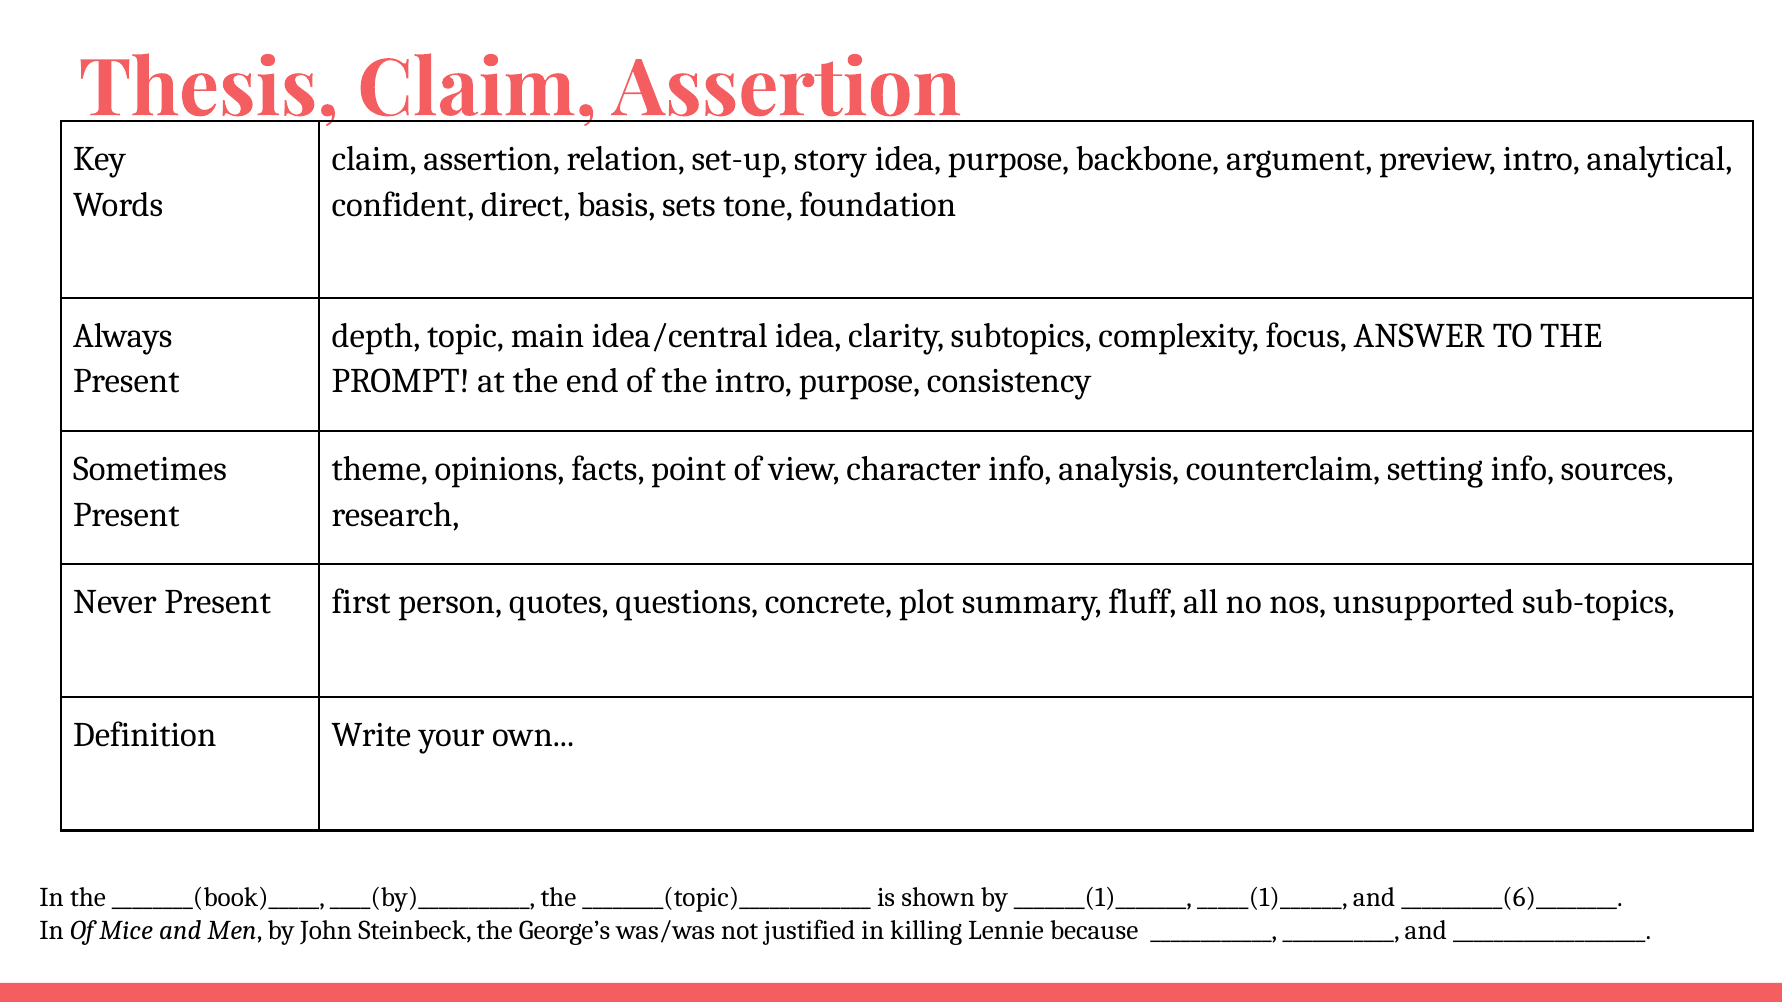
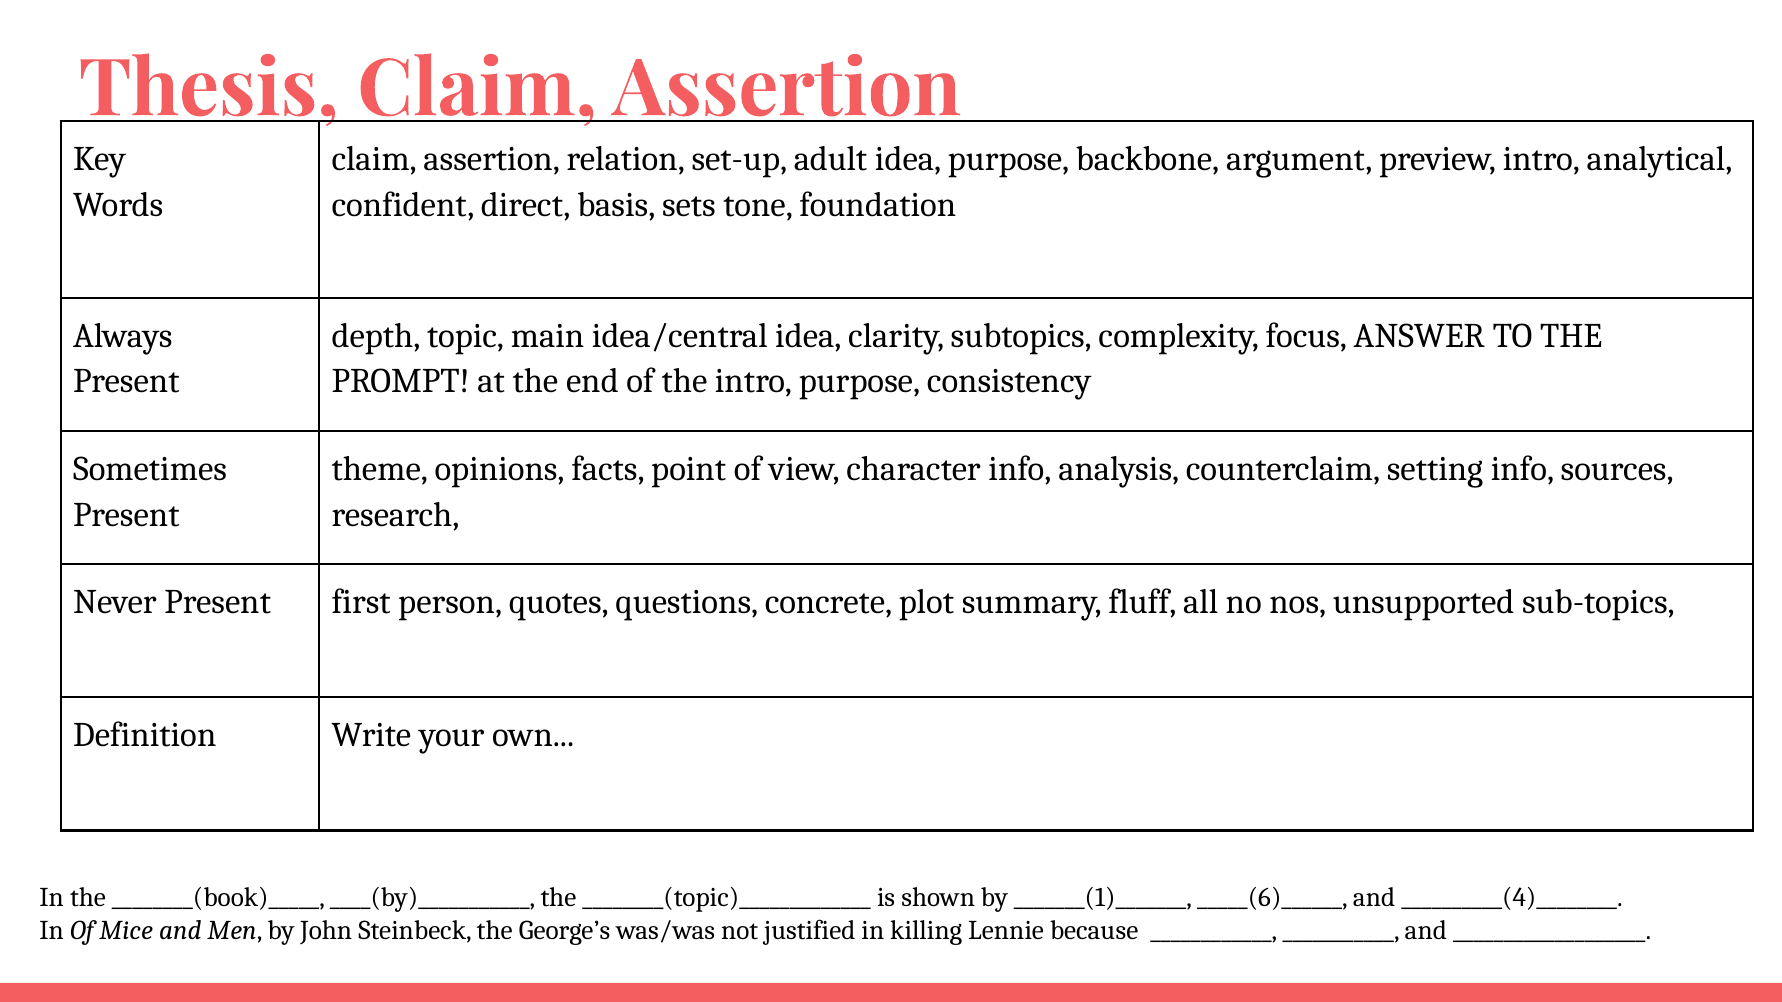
story: story -> adult (831, 159)
_____(1)______: _____(1)______ -> _____(6)______ (1272, 898)
__________(6)________: __________(6)________ -> __________(4)________ (1512, 898)
